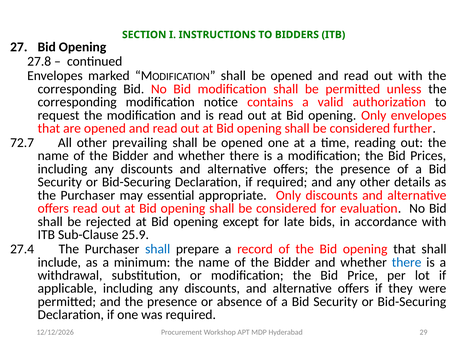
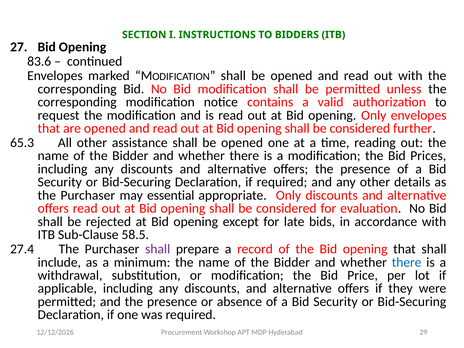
27.8: 27.8 -> 83.6 (39, 61)
72.7: 72.7 -> 65.3 (22, 143)
prevailing: prevailing -> assistance (140, 143)
25.9: 25.9 -> 58.5 (135, 235)
shall colour: blue -> purple (158, 249)
